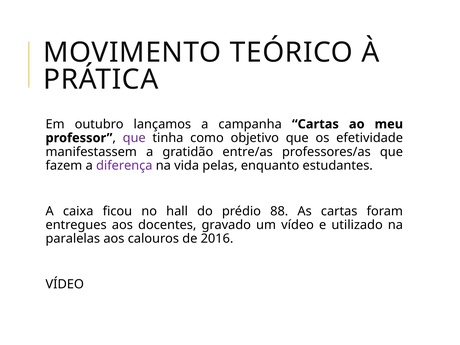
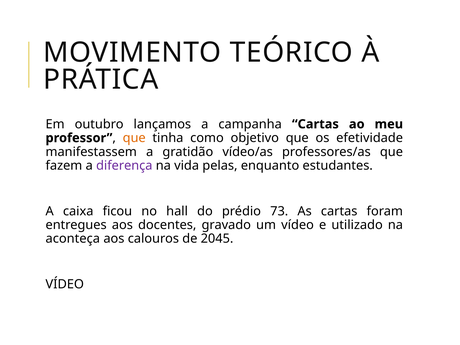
que colour: purple -> orange (134, 138)
entre/as: entre/as -> vídeo/as (248, 152)
88: 88 -> 73 (279, 211)
paralelas: paralelas -> aconteça (73, 239)
2016: 2016 -> 2045 (217, 239)
